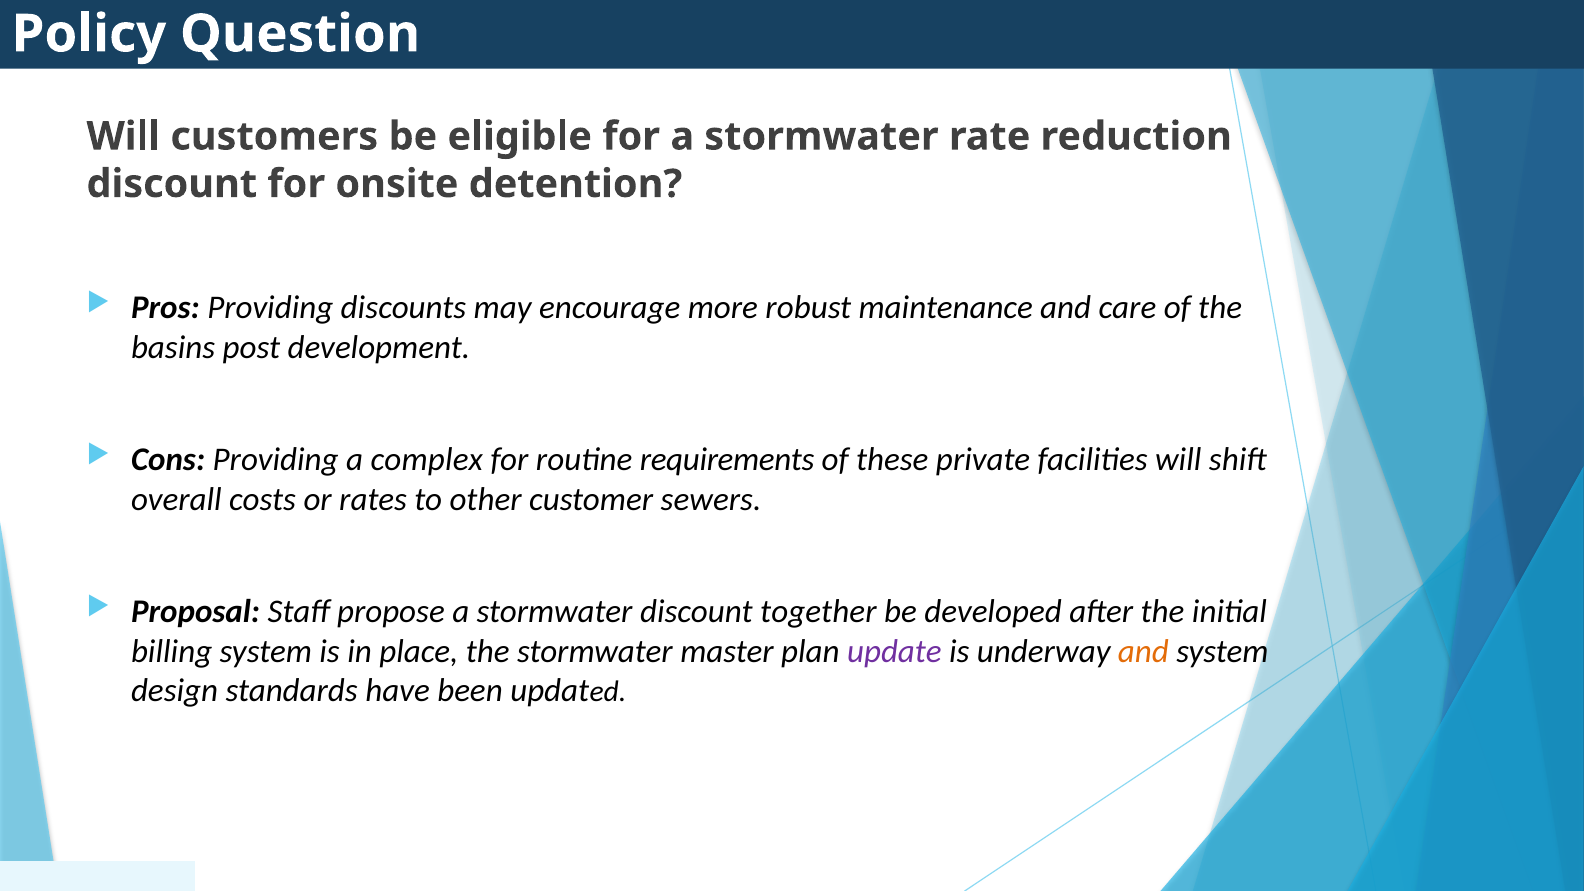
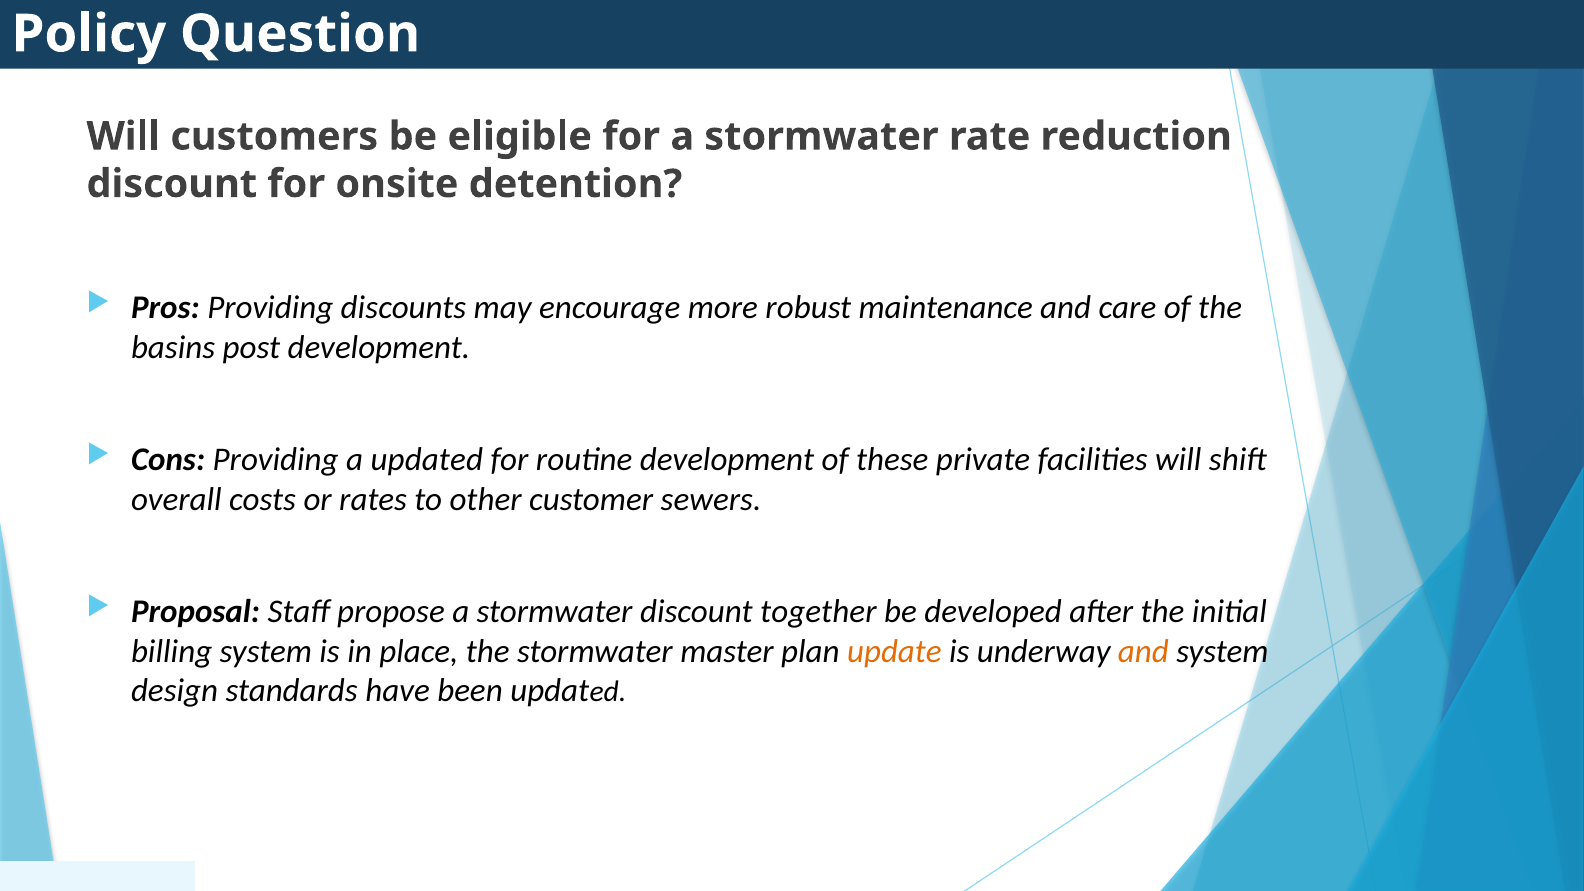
a complex: complex -> updated (427, 460)
routine requirements: requirements -> development (727, 460)
update colour: purple -> orange (894, 651)
